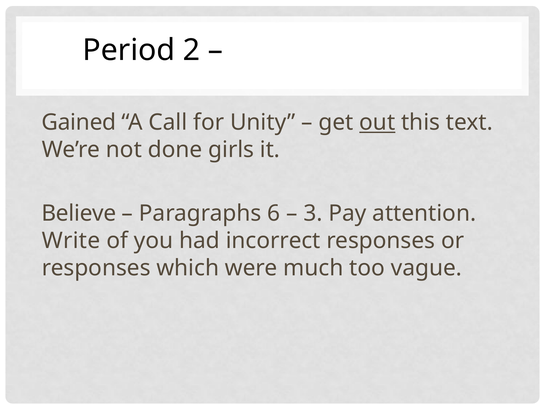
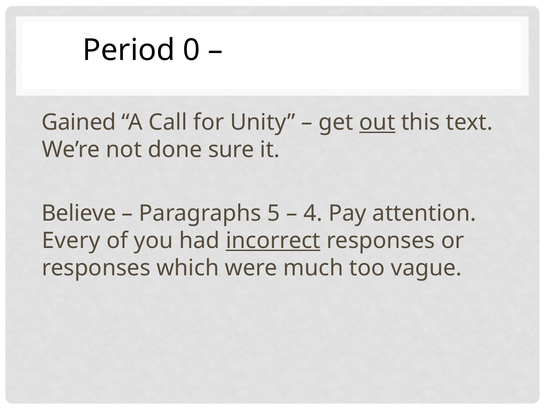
2: 2 -> 0 (192, 50)
girls: girls -> sure (231, 150)
6: 6 -> 5 (274, 213)
3: 3 -> 4 (313, 213)
Write: Write -> Every (71, 240)
incorrect underline: none -> present (273, 240)
